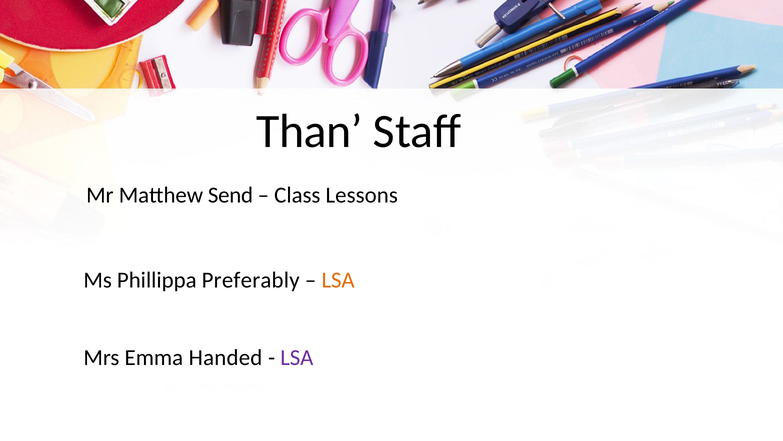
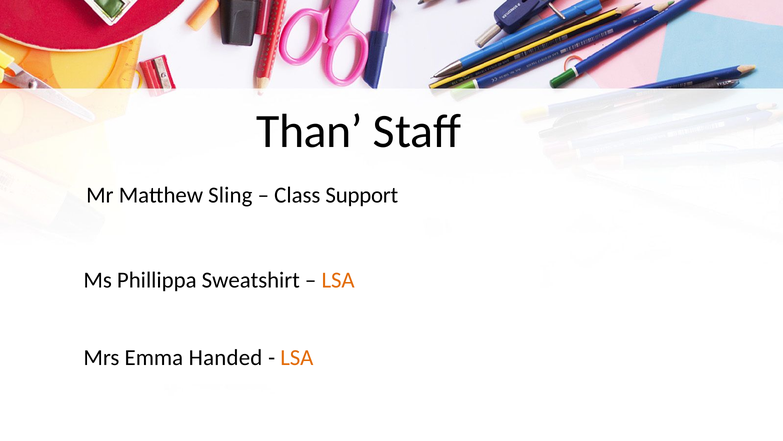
Send: Send -> Sling (230, 195)
Lessons: Lessons -> Support (362, 195)
Preferably: Preferably -> Sweatshirt (251, 280)
LSA colour: purple -> orange (297, 357)
